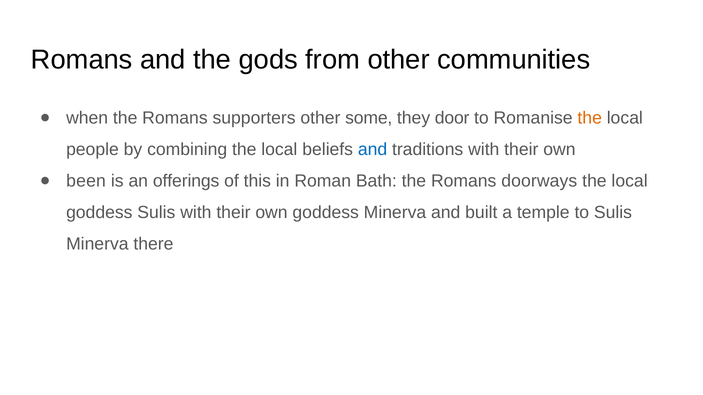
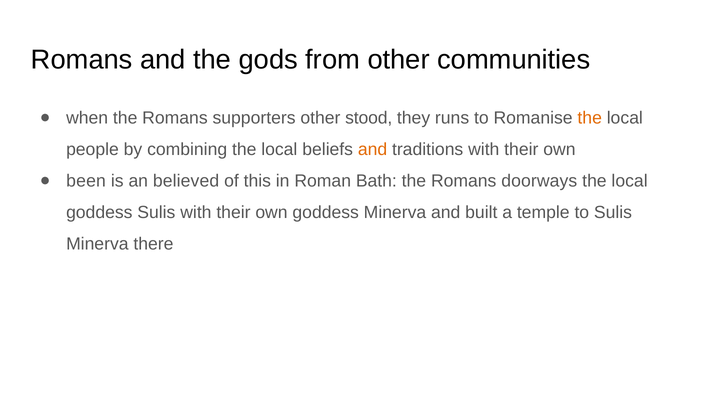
some: some -> stood (369, 118)
door: door -> runs (452, 118)
and colour: blue -> orange (373, 150)
offerings: offerings -> believed (186, 181)
